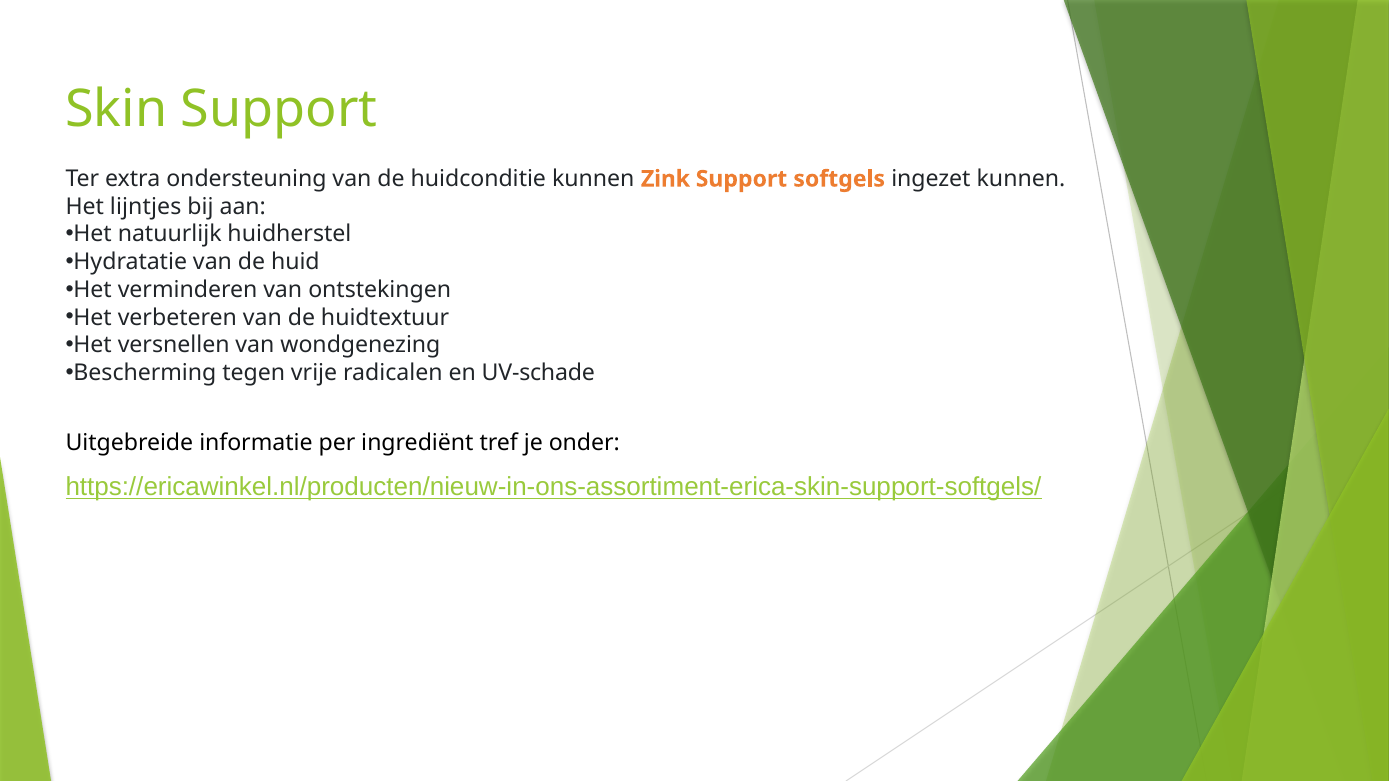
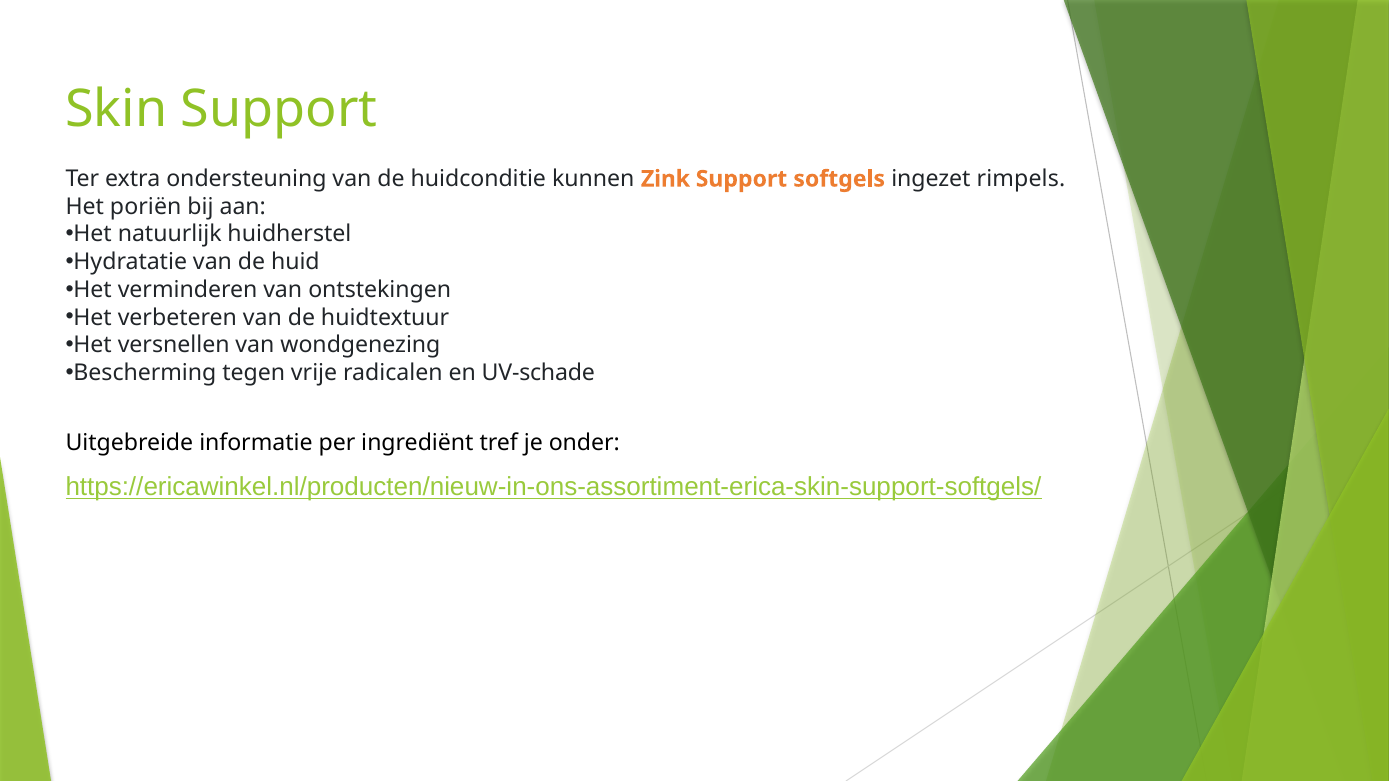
ingezet kunnen: kunnen -> rimpels (1021, 179)
lijntjes: lijntjes -> poriën (146, 207)
